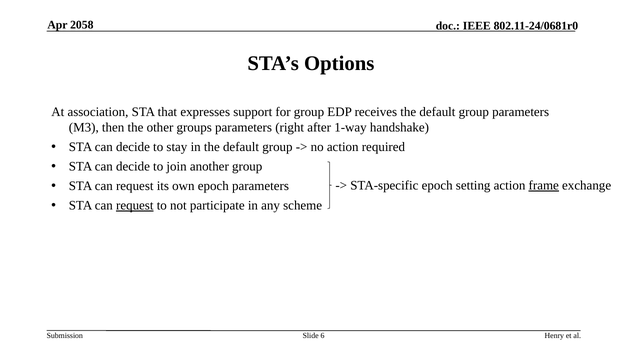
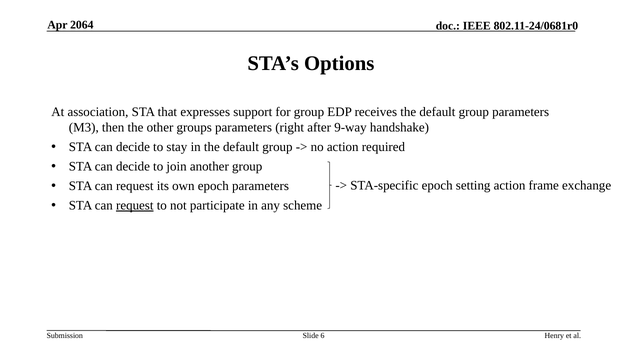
2058: 2058 -> 2064 (82, 25)
1-way: 1-way -> 9-way (350, 128)
frame underline: present -> none (544, 185)
